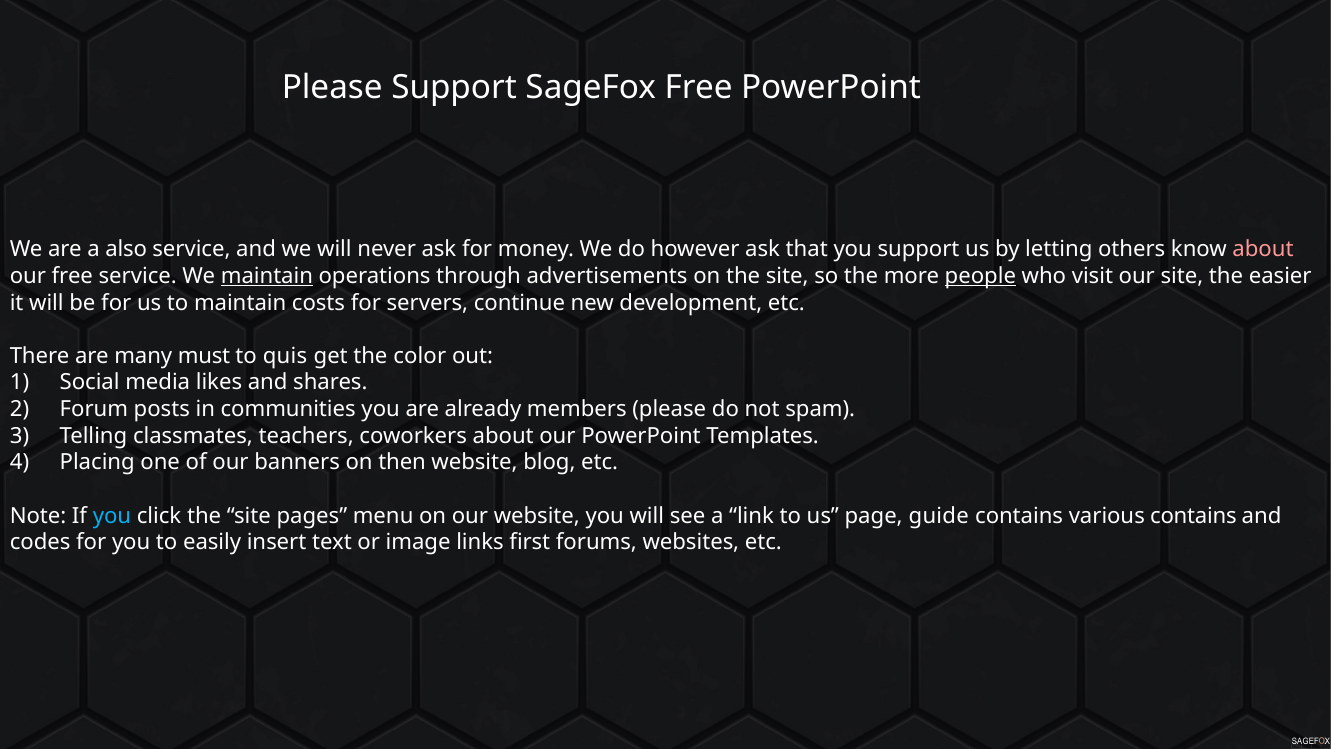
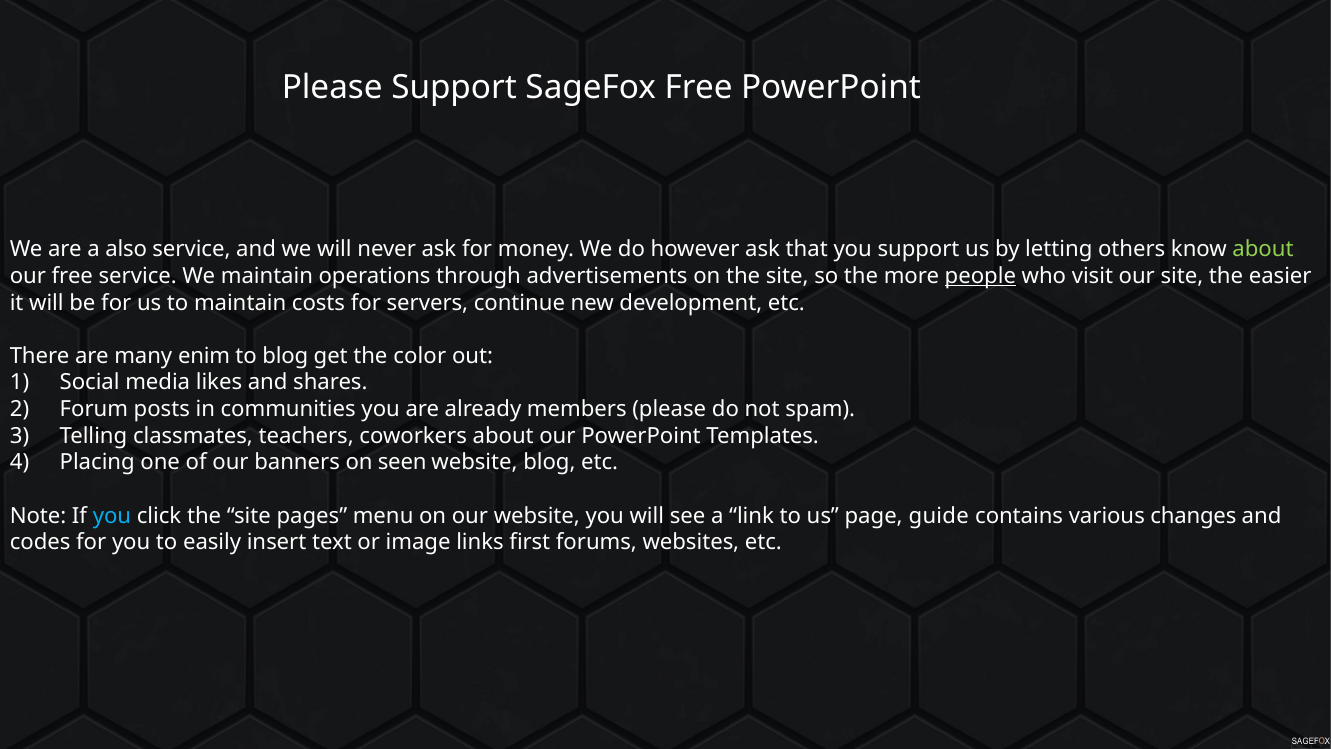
about colour: pink -> light green (1263, 249)
maintain underline: present -> none (267, 276)
must: must -> enim (204, 356)
to quis: quis -> blog (285, 356)
then: then -> seen (402, 462)
various contains: contains -> changes (1193, 516)
